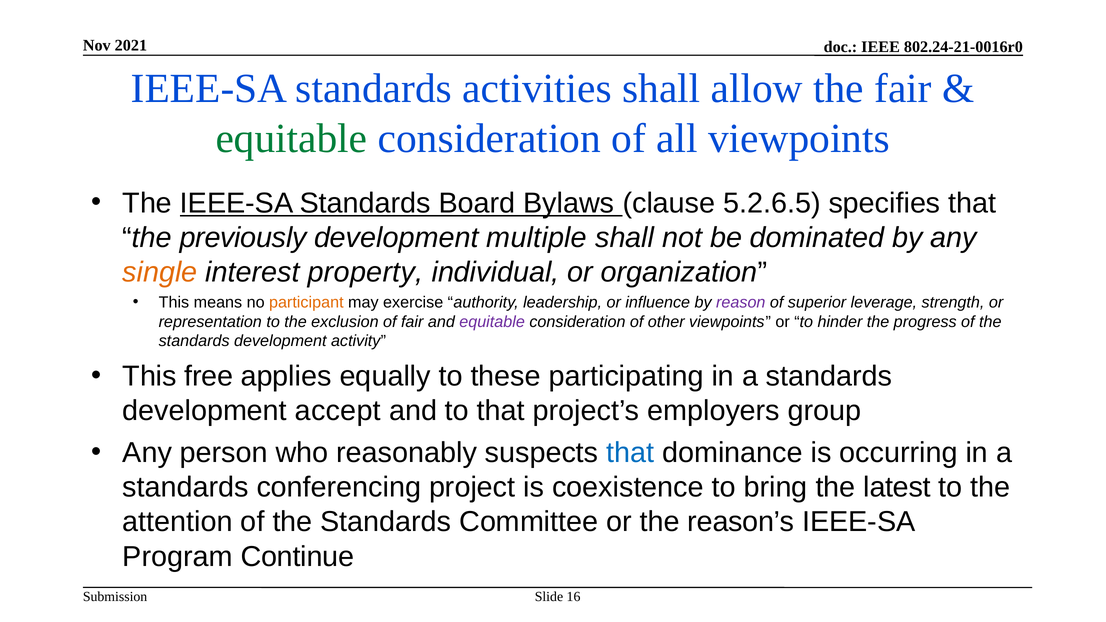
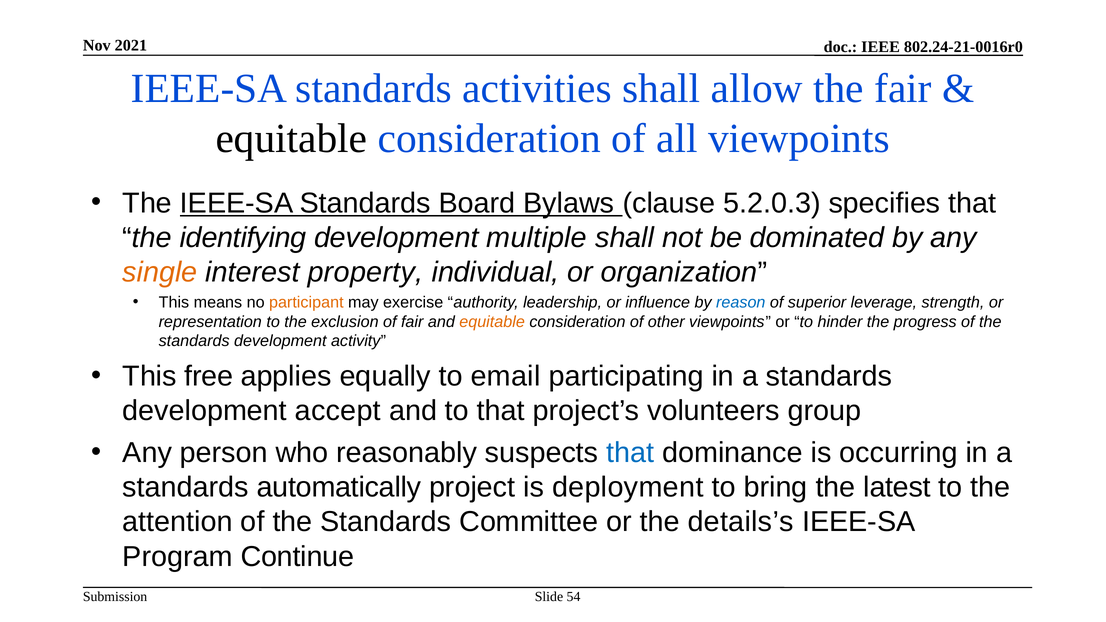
equitable colour: green -> black (291, 138)
5.2.6.5: 5.2.6.5 -> 5.2.0.3 (772, 203)
previously: previously -> identifying (243, 238)
reason colour: purple -> blue (741, 303)
equitable colour: purple -> orange (492, 322)
these: these -> email (506, 376)
employers: employers -> volunteers (714, 411)
conferencing: conferencing -> automatically (339, 488)
coexistence: coexistence -> deployment (628, 488)
reason’s: reason’s -> details’s (741, 522)
16: 16 -> 54 (574, 597)
